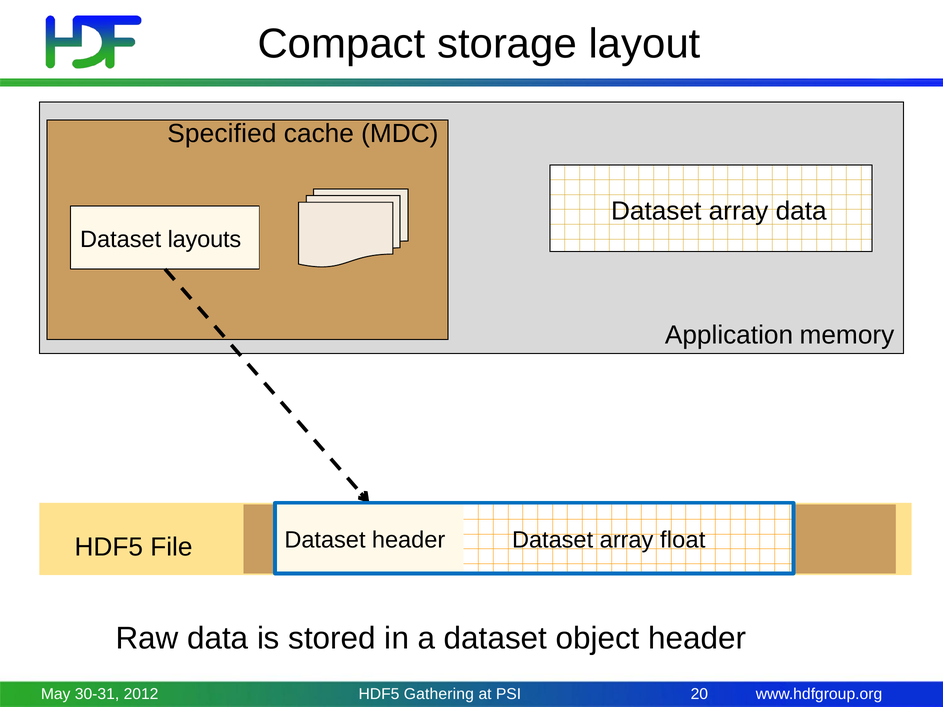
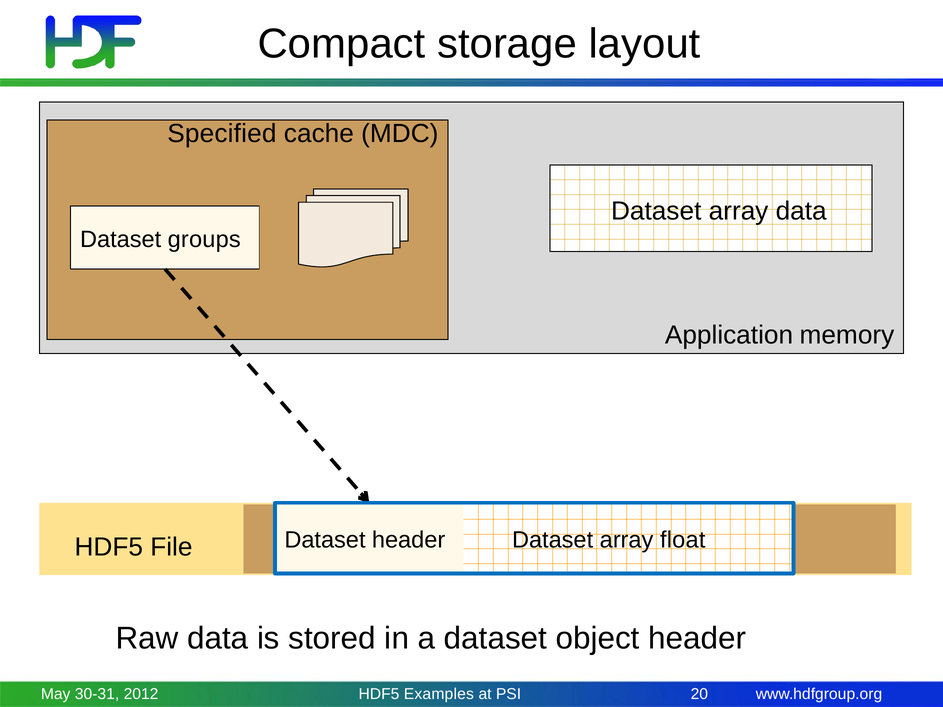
layouts: layouts -> groups (204, 239)
Gathering: Gathering -> Examples (439, 694)
